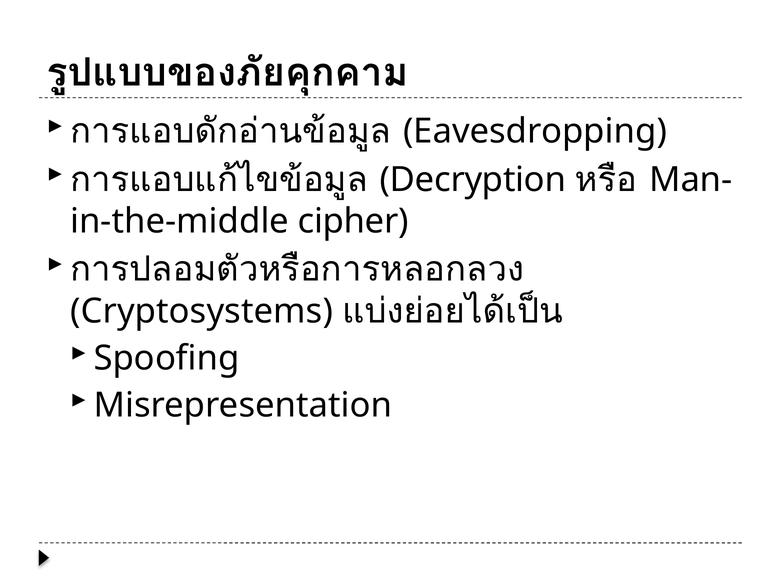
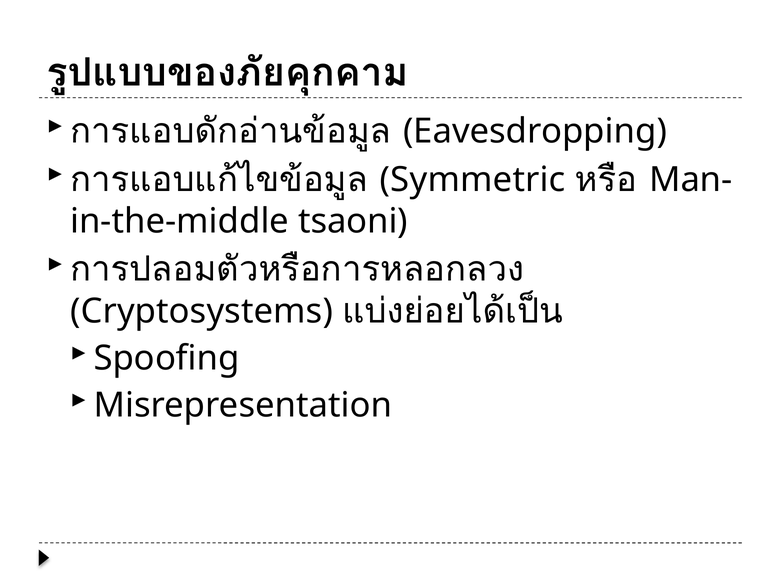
Decryption: Decryption -> Symmetric (473, 179)
cipher: cipher -> tsaoni (353, 221)
